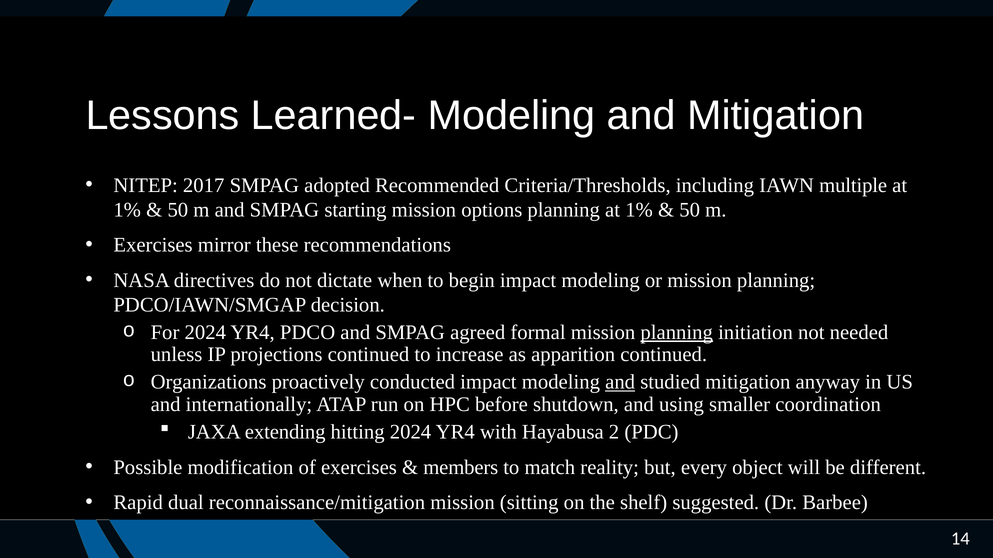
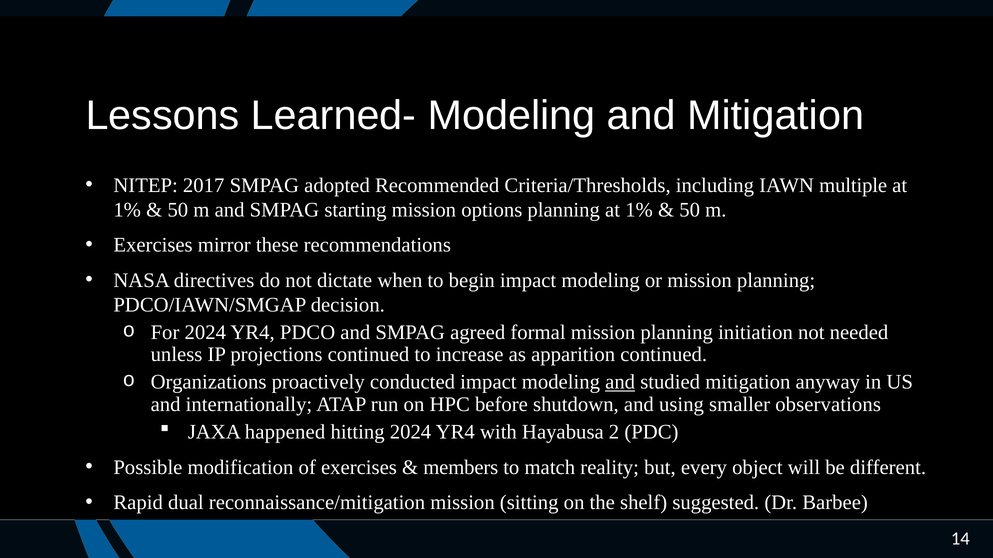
planning underline: present -> none (677, 333)
coordination: coordination -> observations (828, 405)
extending: extending -> happened (285, 432)
